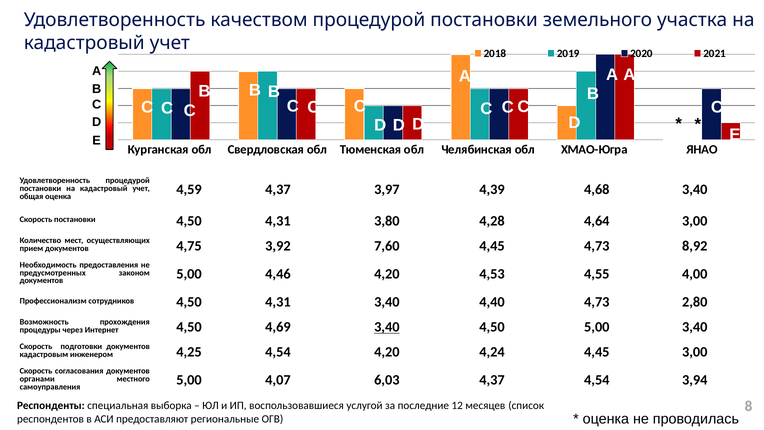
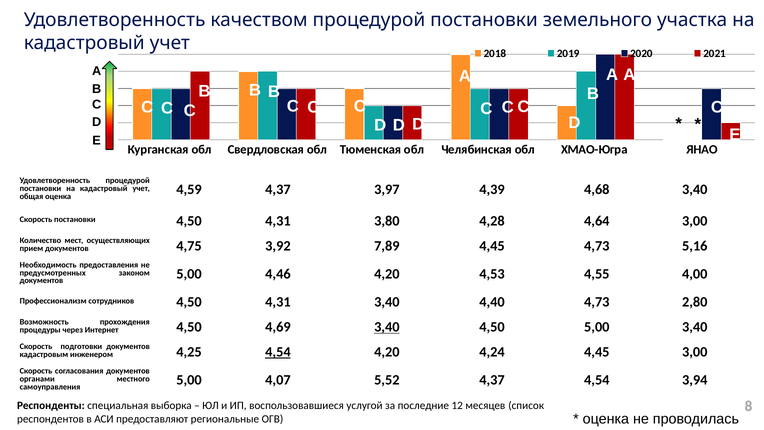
7,60: 7,60 -> 7,89 (387, 246)
8,92: 8,92 -> 5,16 (695, 246)
4,54 underline: none -> present (278, 352)
6,03: 6,03 -> 5,52 (387, 380)
